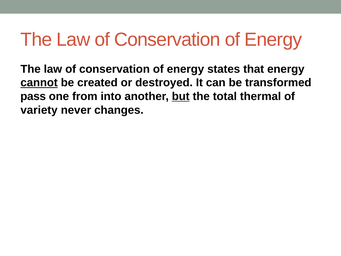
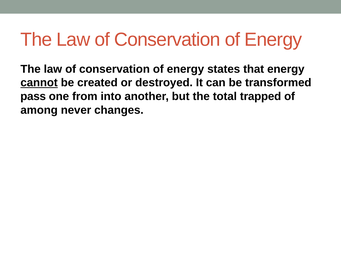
but underline: present -> none (181, 96)
thermal: thermal -> trapped (261, 96)
variety: variety -> among (39, 110)
